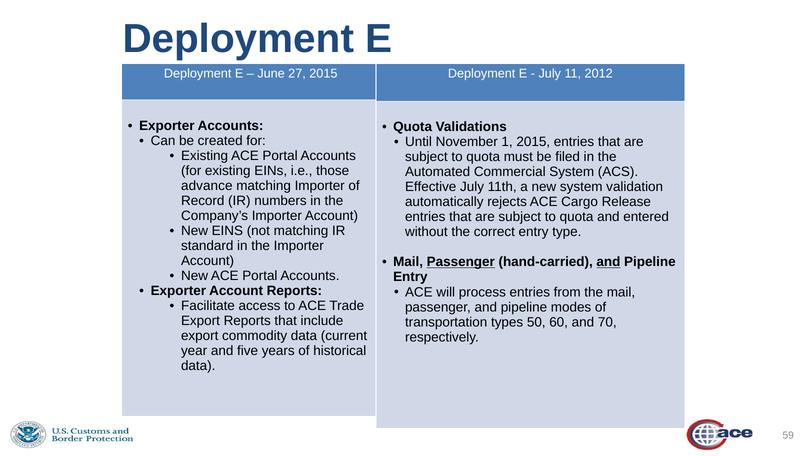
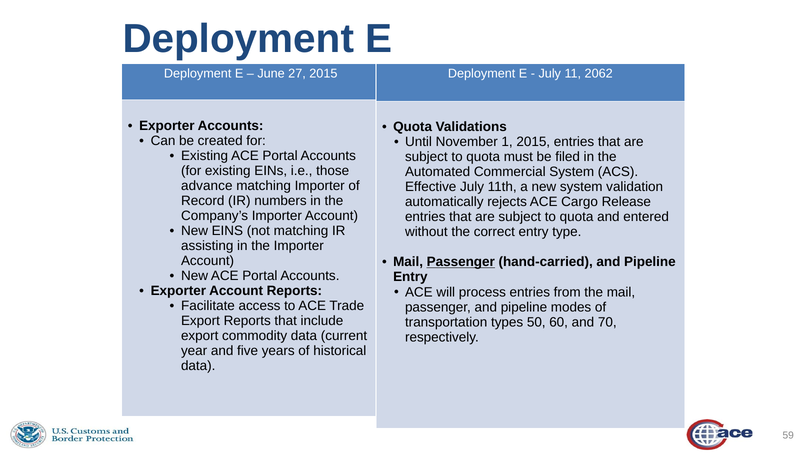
2012: 2012 -> 2062 (599, 74)
standard: standard -> assisting (207, 245)
and underline: present -> none (608, 262)
